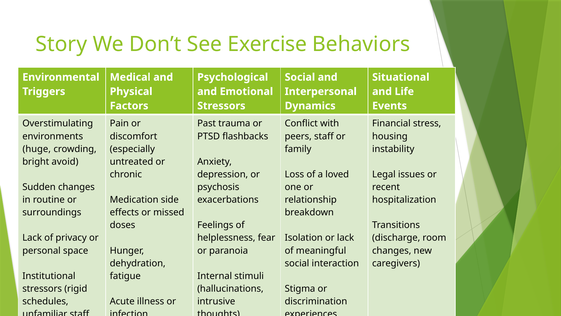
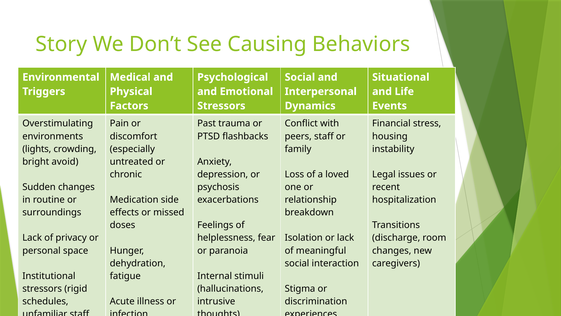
Exercise: Exercise -> Causing (267, 44)
huge: huge -> lights (37, 149)
